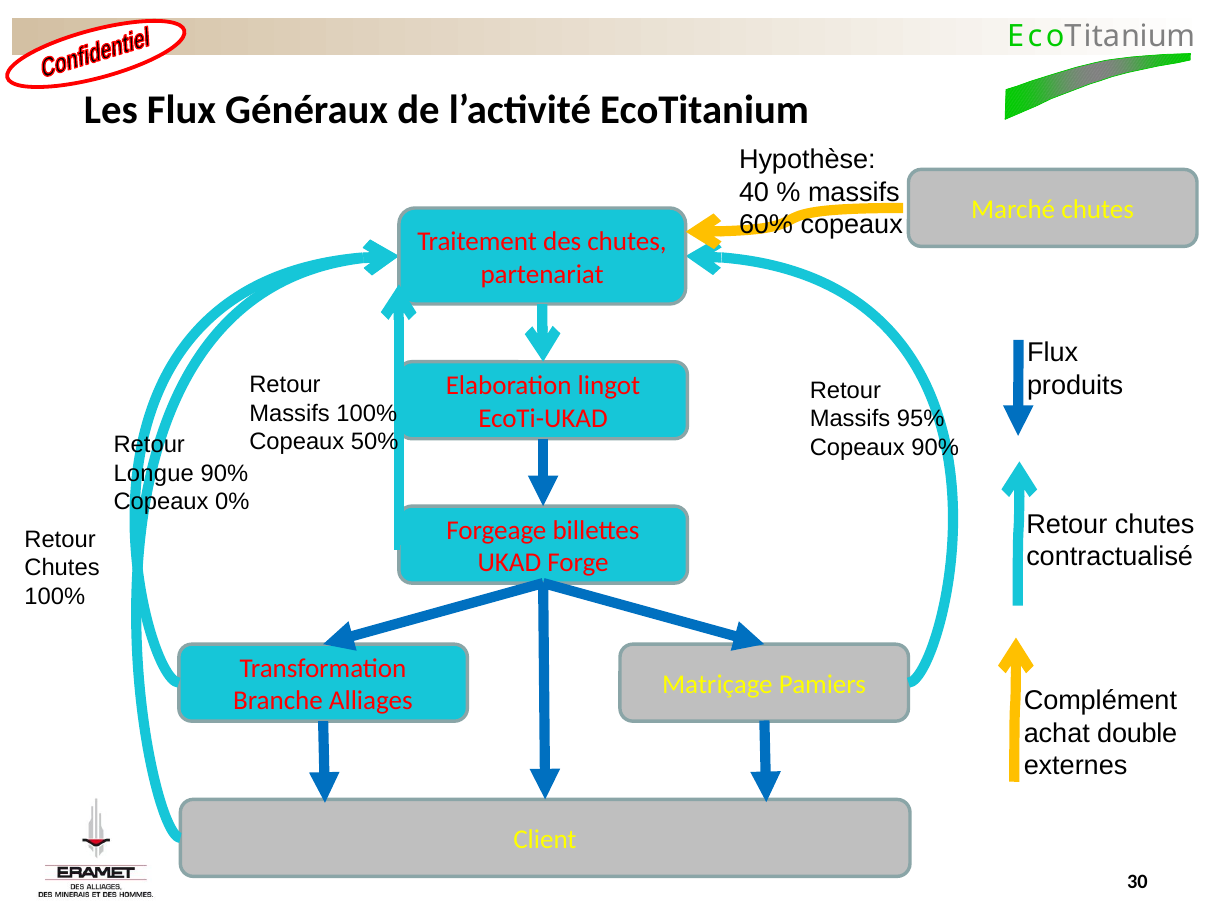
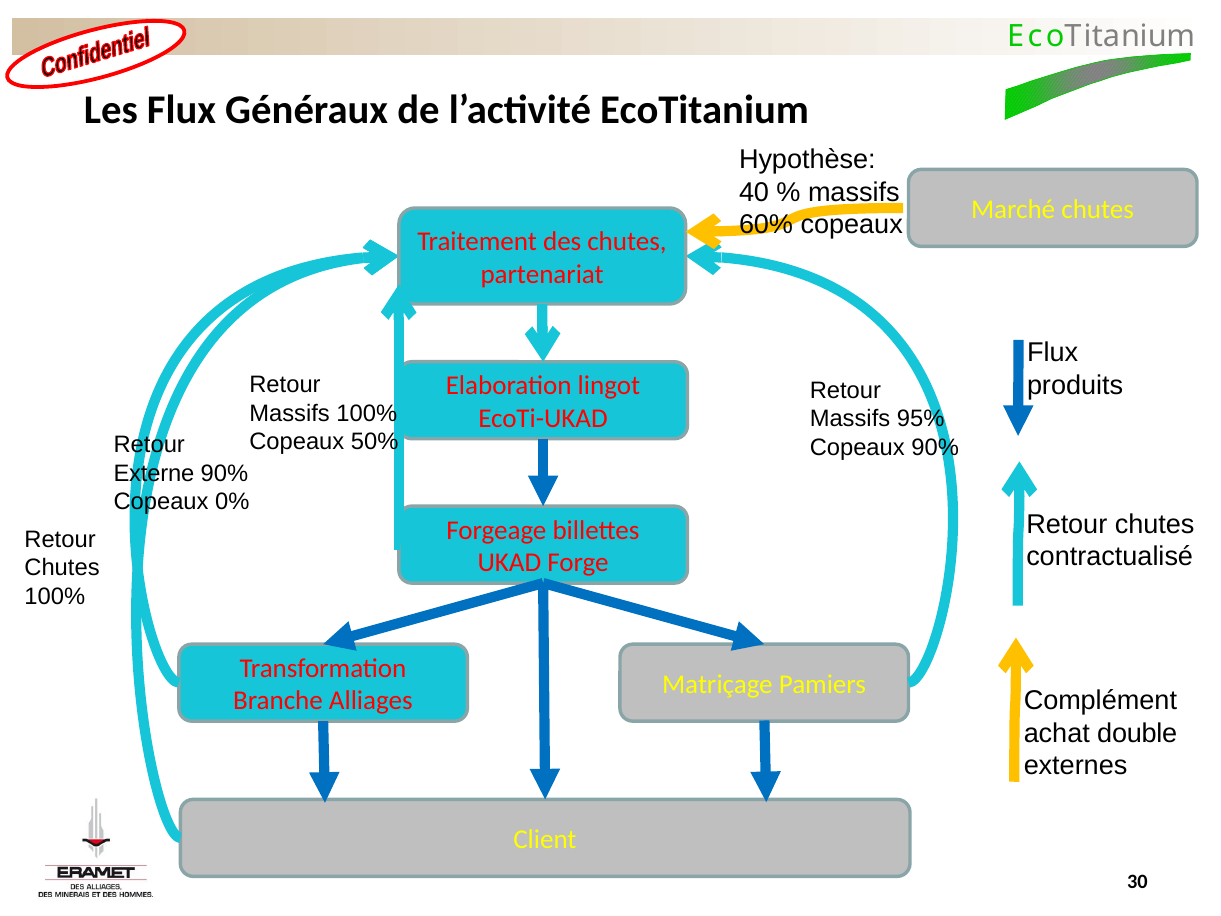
Longue: Longue -> Externe (154, 473)
